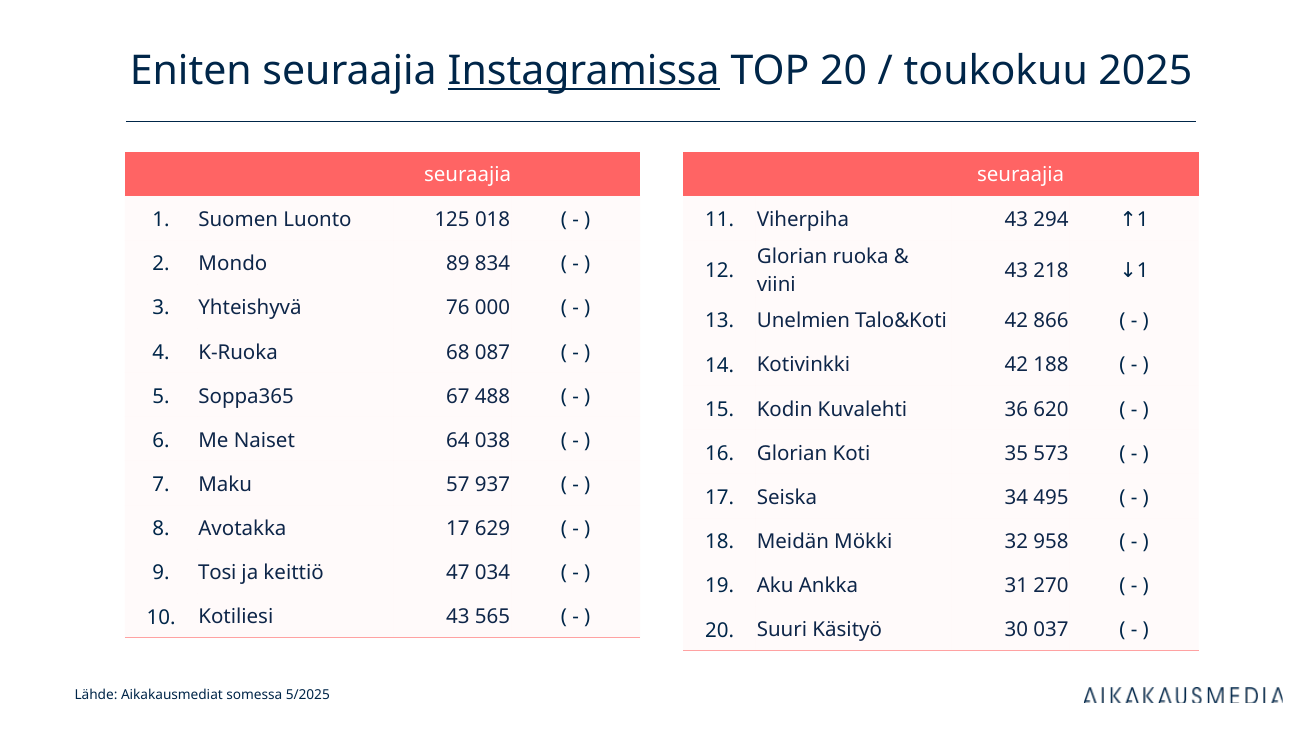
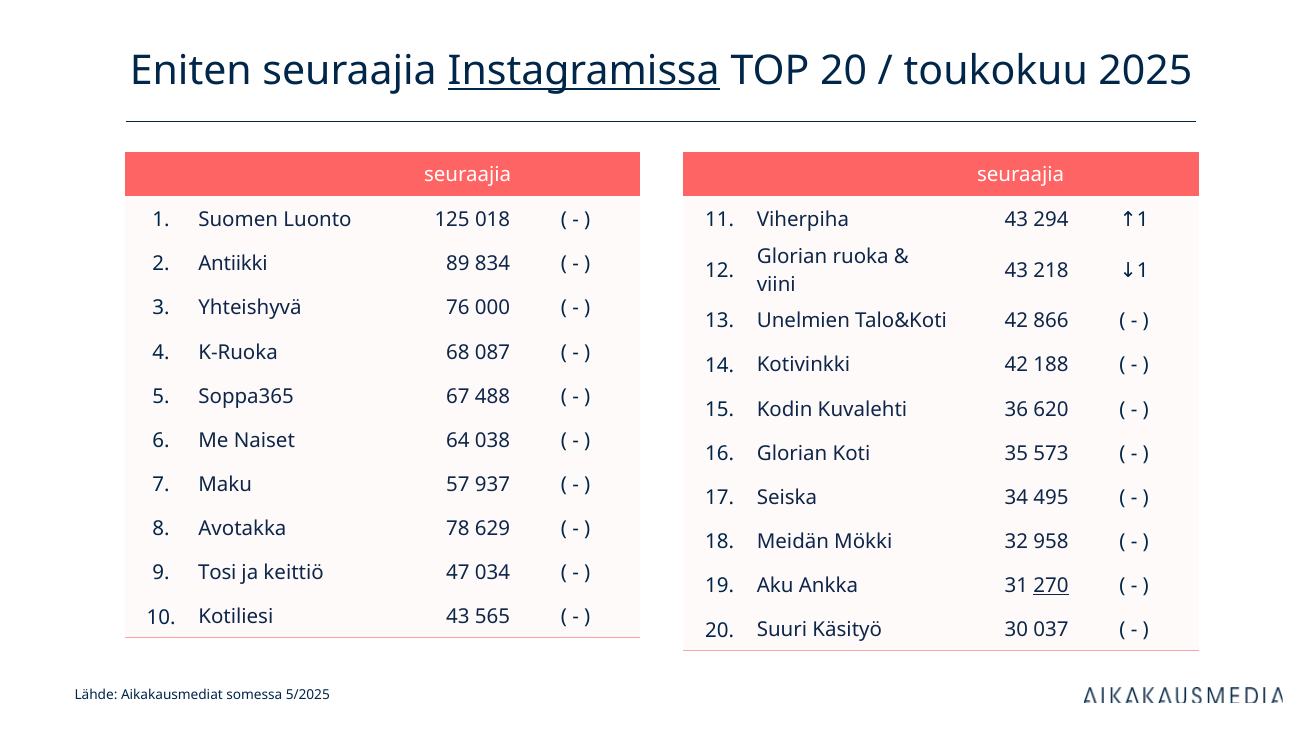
Mondo: Mondo -> Antiikki (233, 264)
Avotakka 17: 17 -> 78 (458, 529)
270 underline: none -> present (1051, 586)
